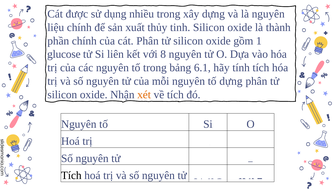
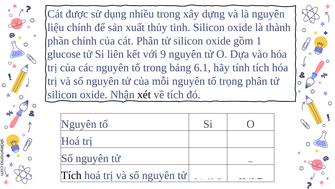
8: 8 -> 9 (163, 54)
tố dựng: dựng -> trọng (231, 81)
xét colour: orange -> black (144, 94)
